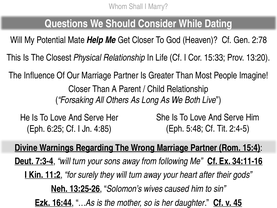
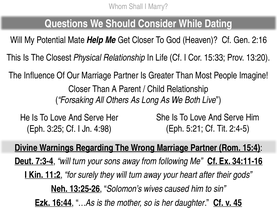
2:78: 2:78 -> 2:16 (259, 40)
5:48: 5:48 -> 5:21 (195, 128)
6:25: 6:25 -> 3:25 (56, 129)
4:85: 4:85 -> 4:98 (103, 129)
